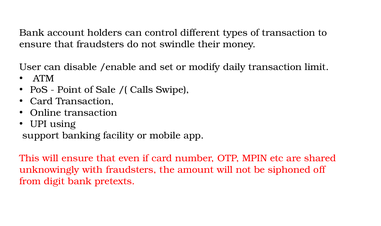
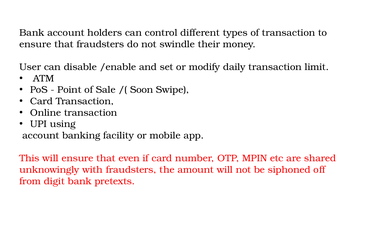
Calls: Calls -> Soon (142, 90)
support: support -> account (41, 136)
